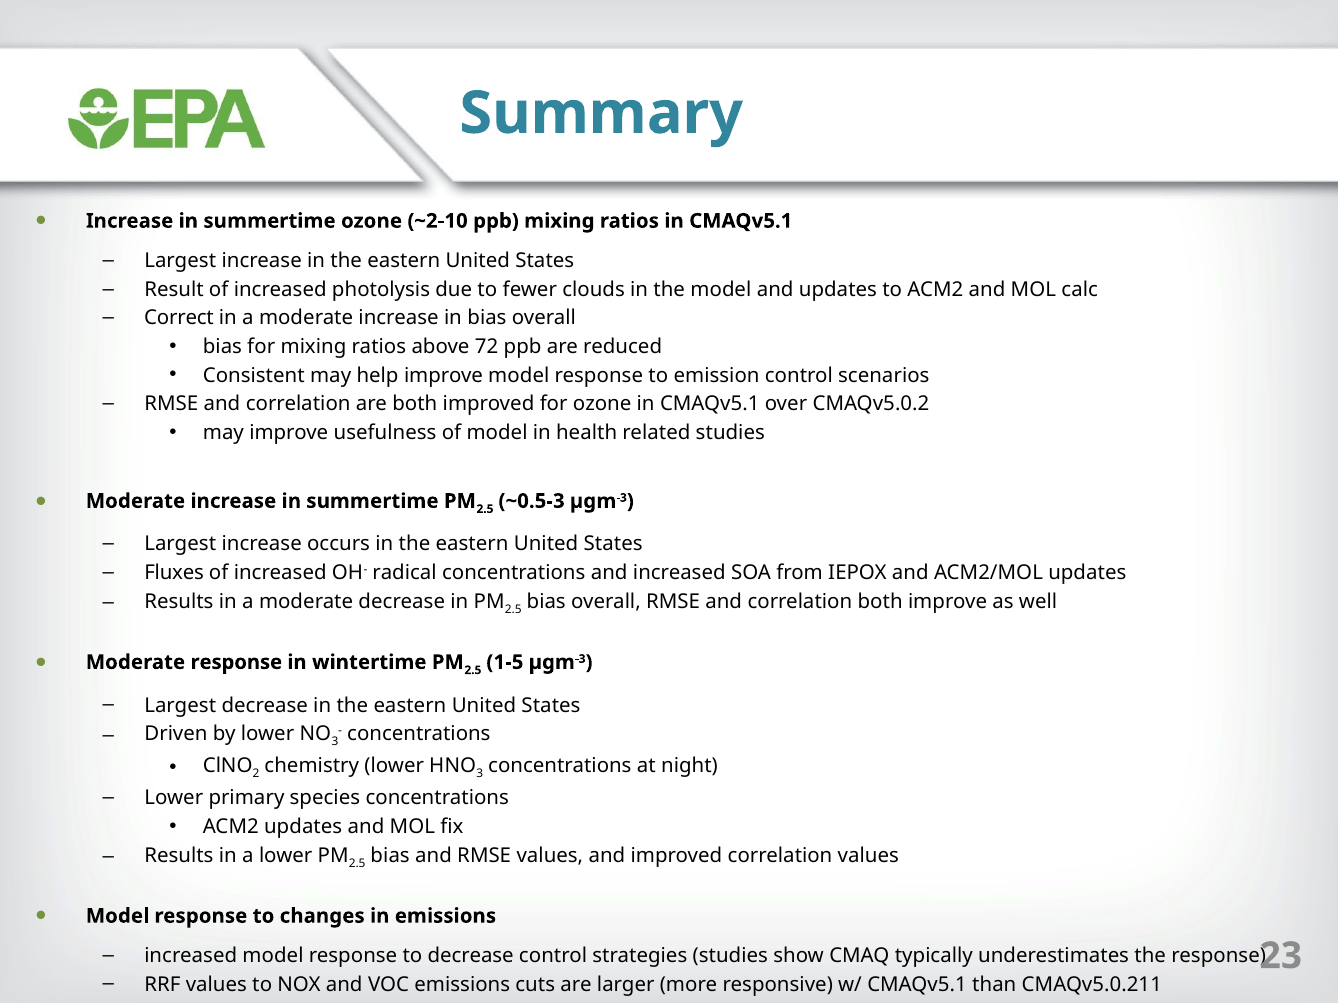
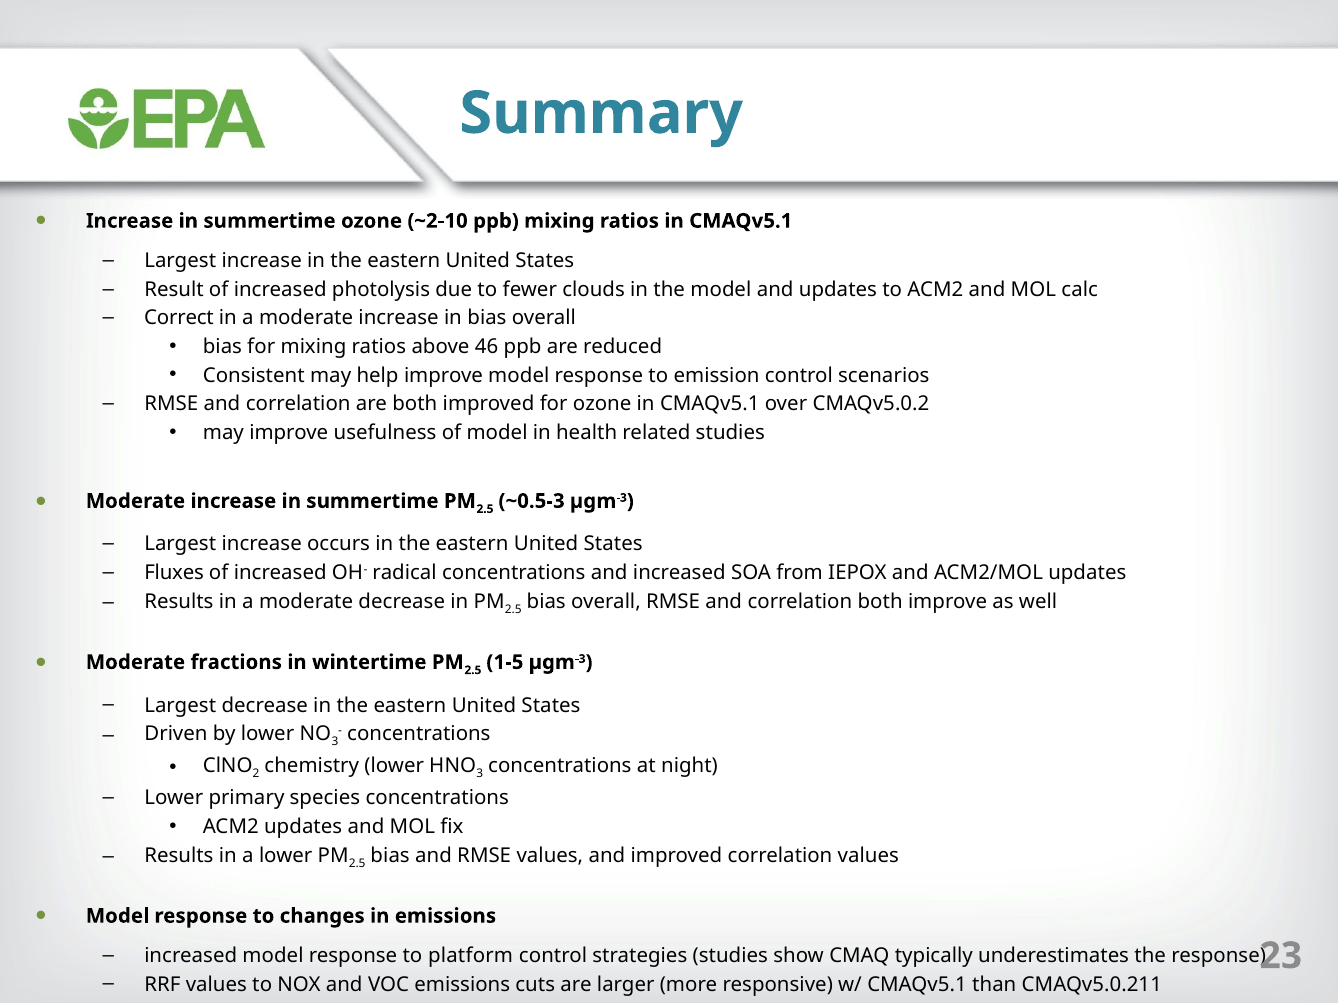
72: 72 -> 46 (487, 347)
Moderate response: response -> fractions (236, 663)
to decrease: decrease -> platform (471, 956)
